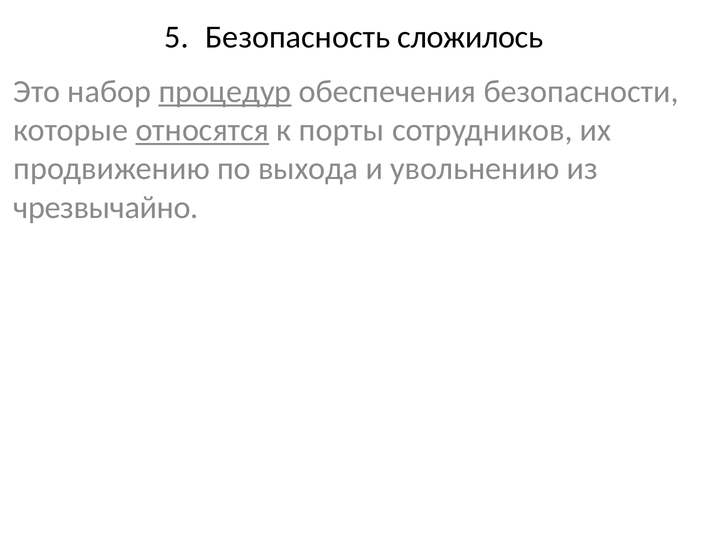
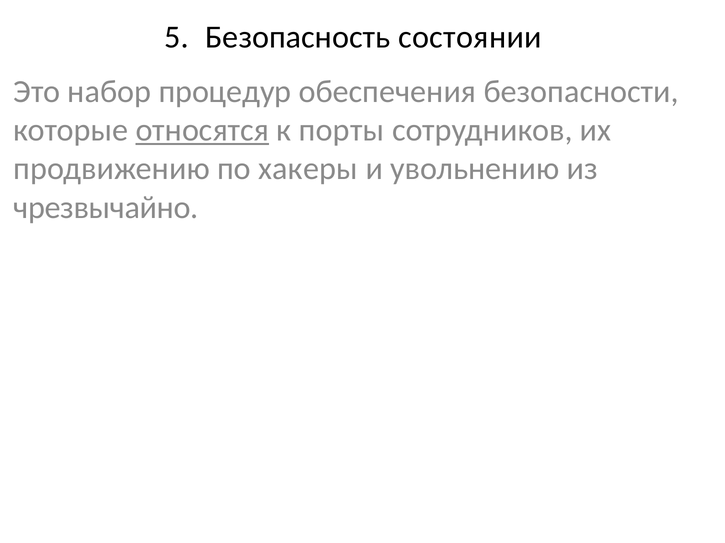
сложилось: сложилось -> состоянии (470, 37)
процедур underline: present -> none (225, 92)
выхода: выхода -> хакеры (308, 169)
